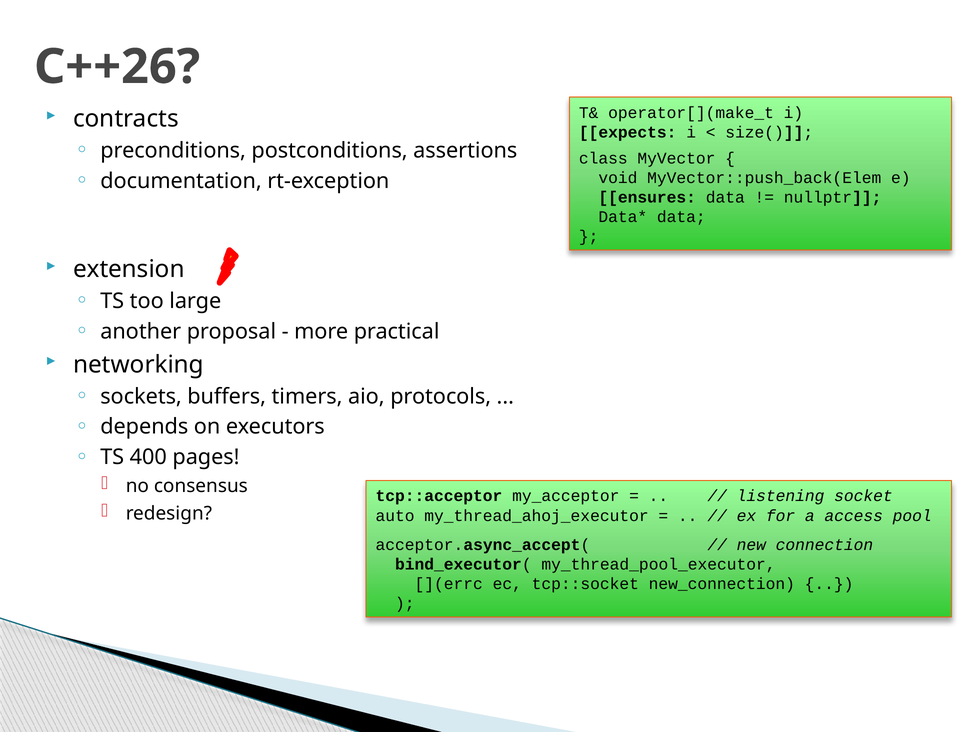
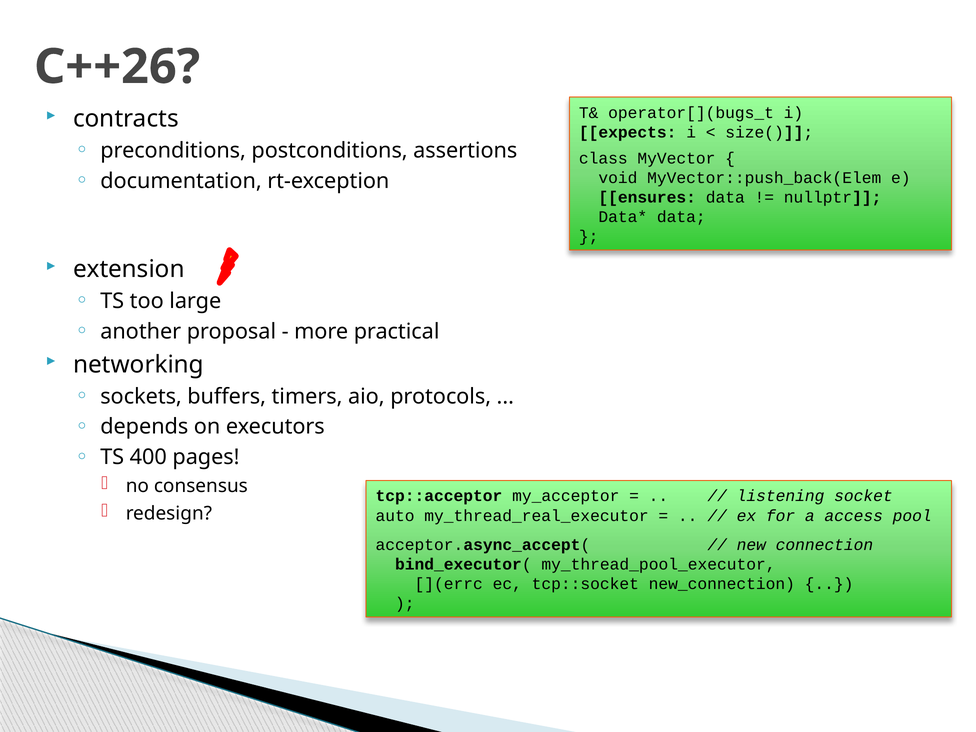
operator[](make_t: operator[](make_t -> operator[](bugs_t (691, 113)
my_thread_ahoj_executor: my_thread_ahoj_executor -> my_thread_real_executor (536, 516)
